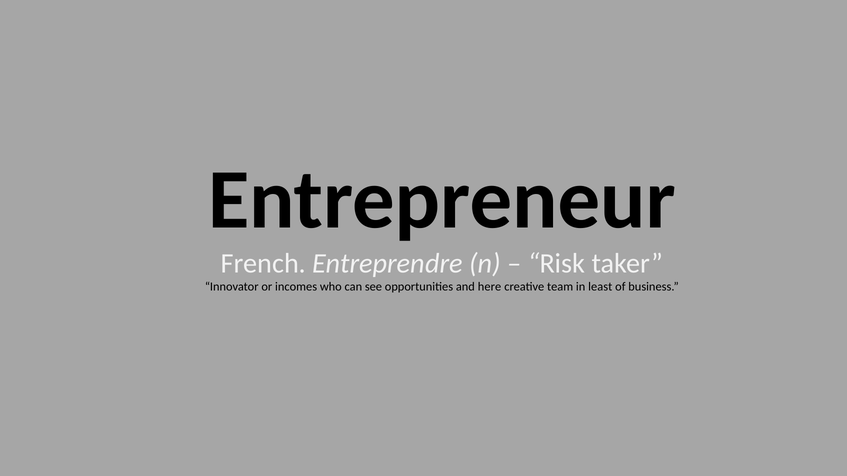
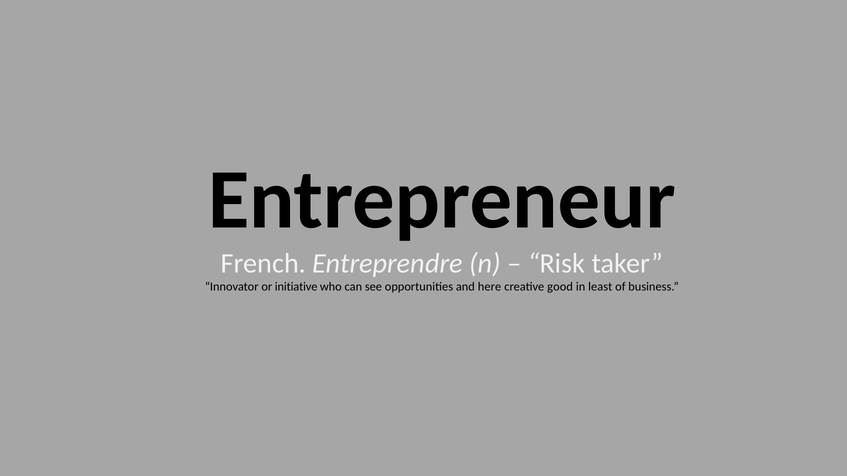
incomes: incomes -> initiative (296, 287)
team: team -> good (560, 287)
